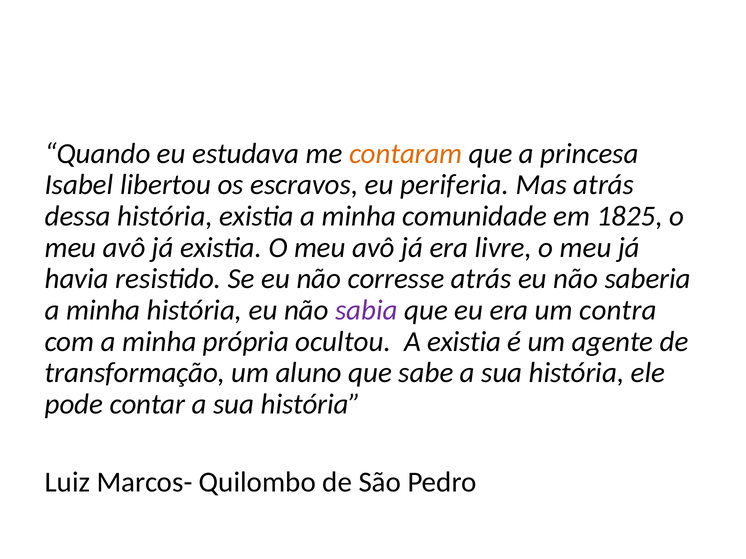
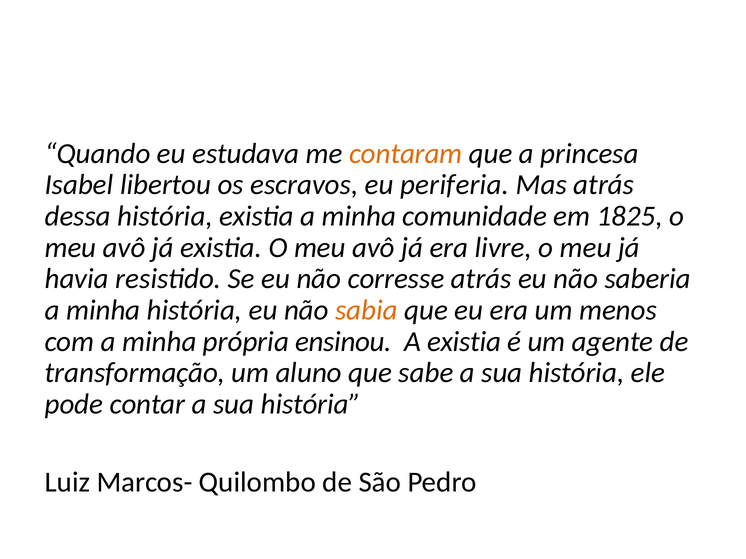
sabia colour: purple -> orange (366, 310)
contra: contra -> menos (618, 310)
ocultou: ocultou -> ensinou (343, 342)
